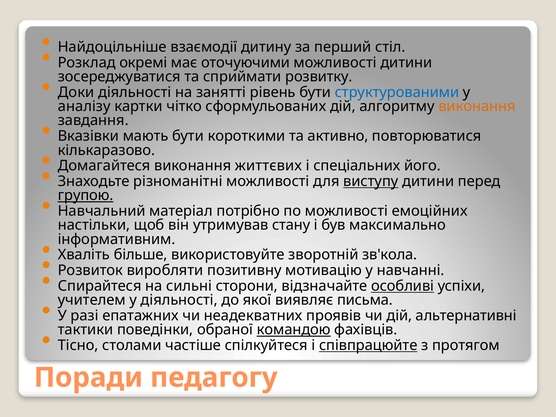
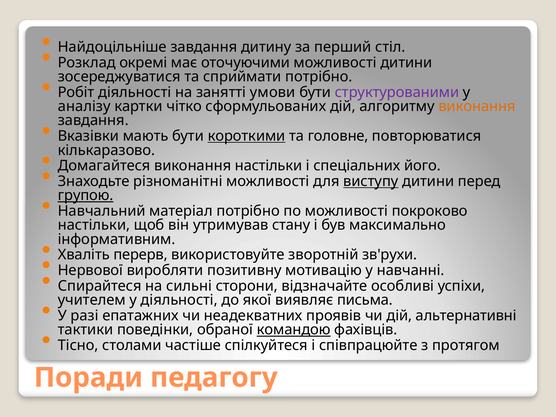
Найдоцільніше взаємодії: взаємодії -> завдання (204, 47)
сприймати розвитку: розвитку -> потрібно (319, 77)
Доки: Доки -> Робіт (76, 92)
рівень: рівень -> умови (273, 92)
структурованими colour: blue -> purple (397, 92)
короткими underline: none -> present (247, 136)
активно: активно -> головне (338, 136)
виконання життєвих: життєвих -> настільки (269, 166)
емоційних: емоційних -> покроково (430, 211)
більше: більше -> перерв (141, 255)
зв'кола: зв'кола -> зв'рухи (390, 255)
Розвиток: Розвиток -> Нервової (90, 270)
особливі underline: present -> none (403, 286)
співпрацюйте underline: present -> none (368, 345)
